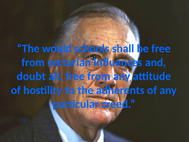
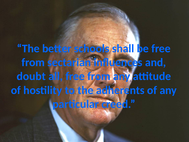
would: would -> better (57, 48)
